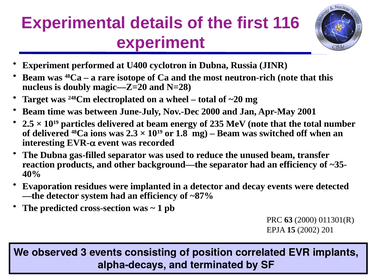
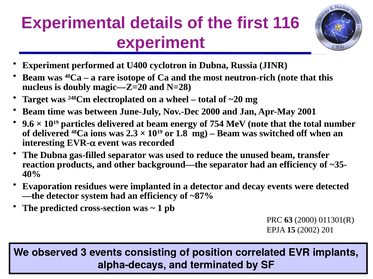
2.5: 2.5 -> 9.6 (28, 124)
235: 235 -> 754 (217, 124)
